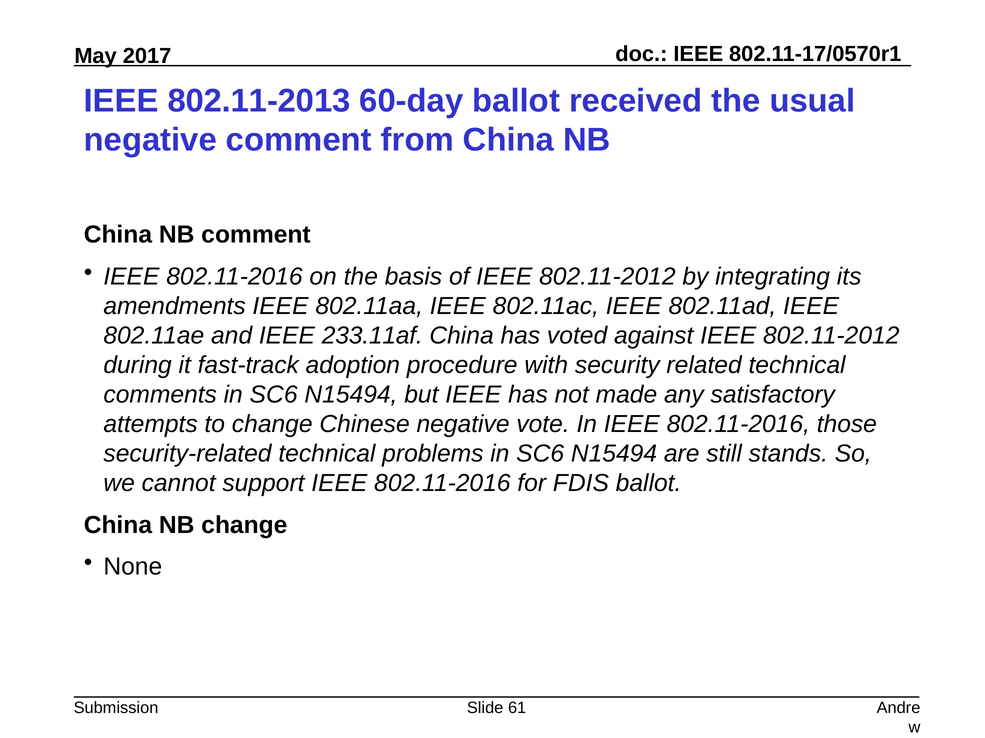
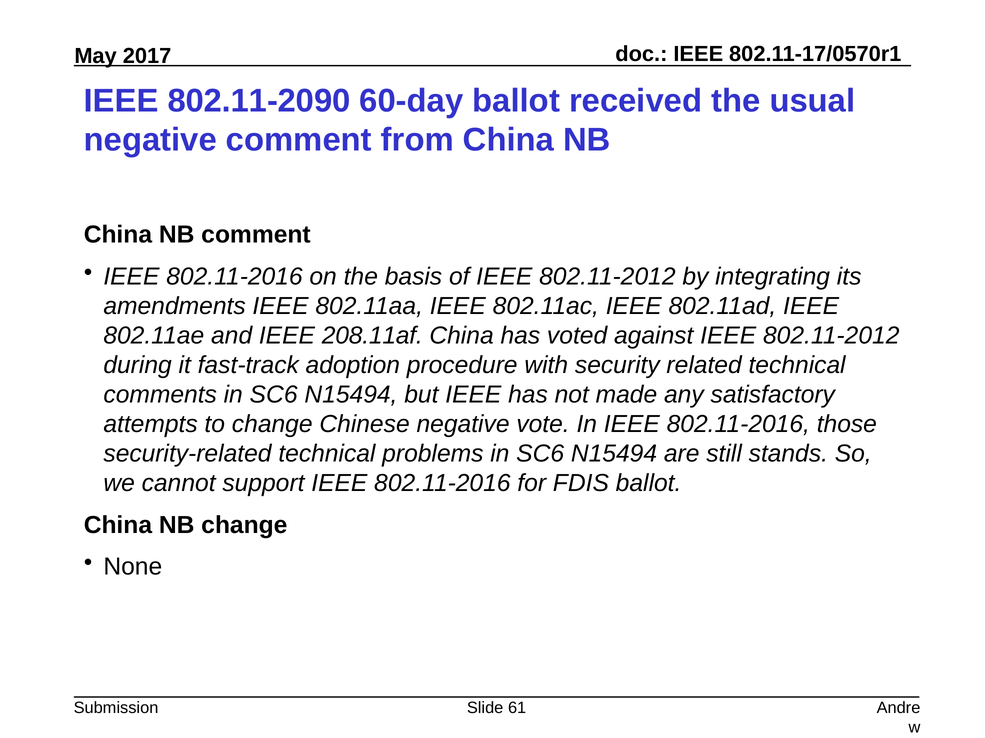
802.11-2013: 802.11-2013 -> 802.11-2090 (259, 101)
233.11af: 233.11af -> 208.11af (372, 336)
